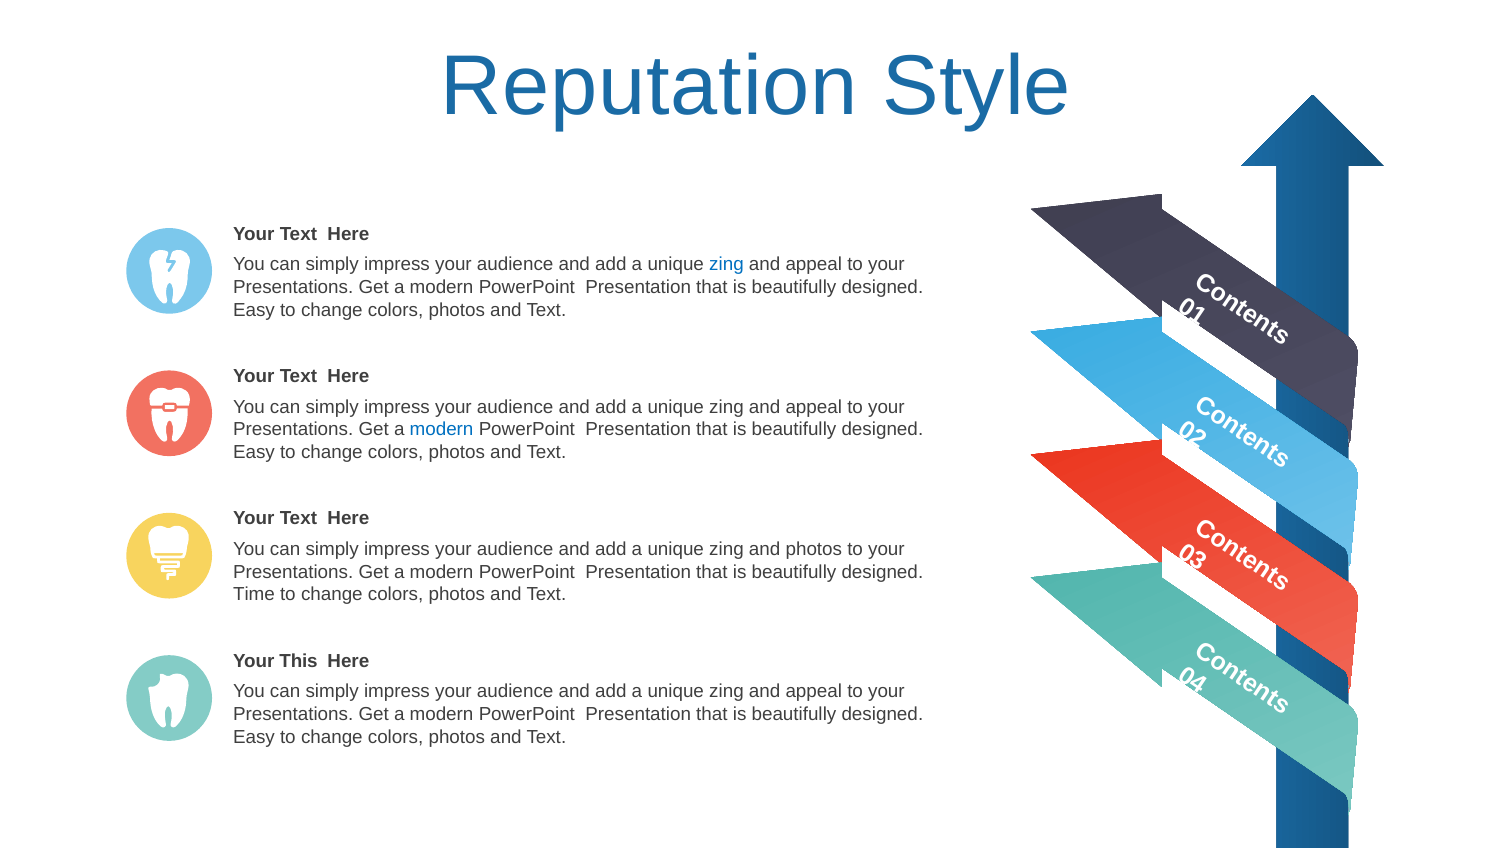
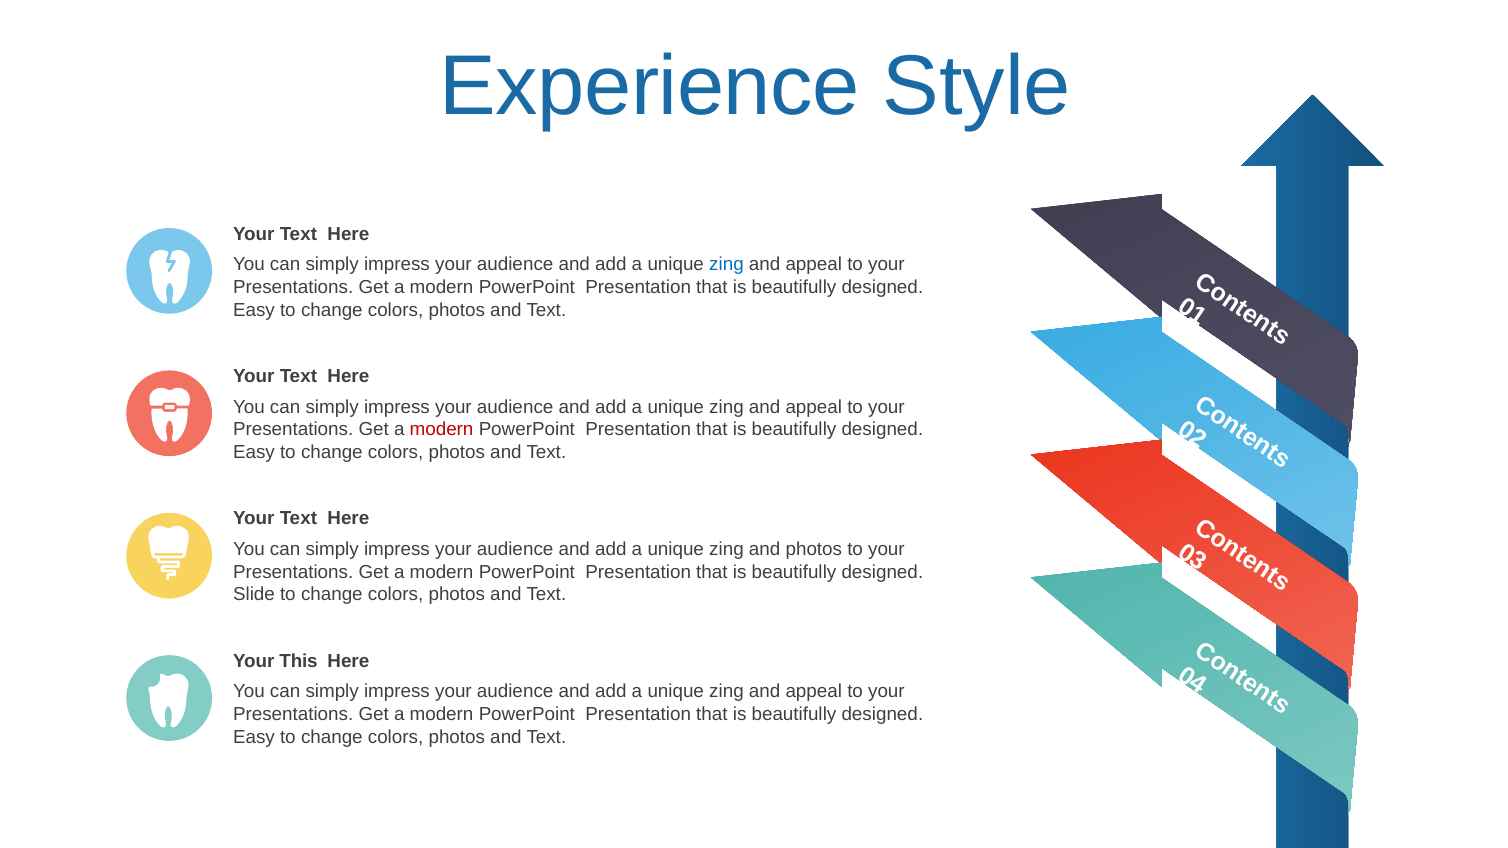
Reputation: Reputation -> Experience (650, 86)
modern colour: blue -> red (442, 430)
Time: Time -> Slide (254, 595)
